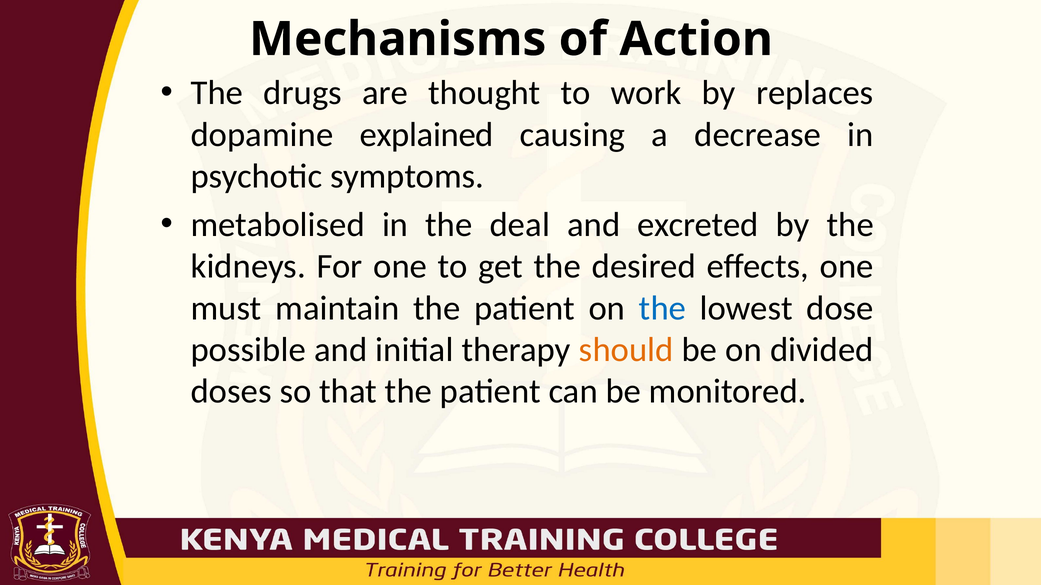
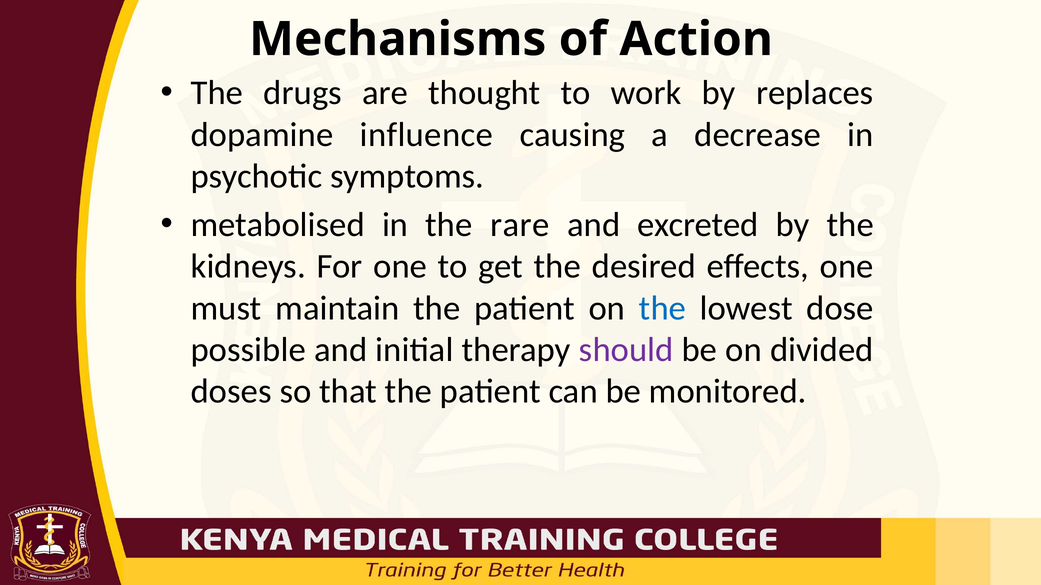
explained: explained -> influence (426, 135)
deal: deal -> rare (520, 225)
should colour: orange -> purple (626, 350)
